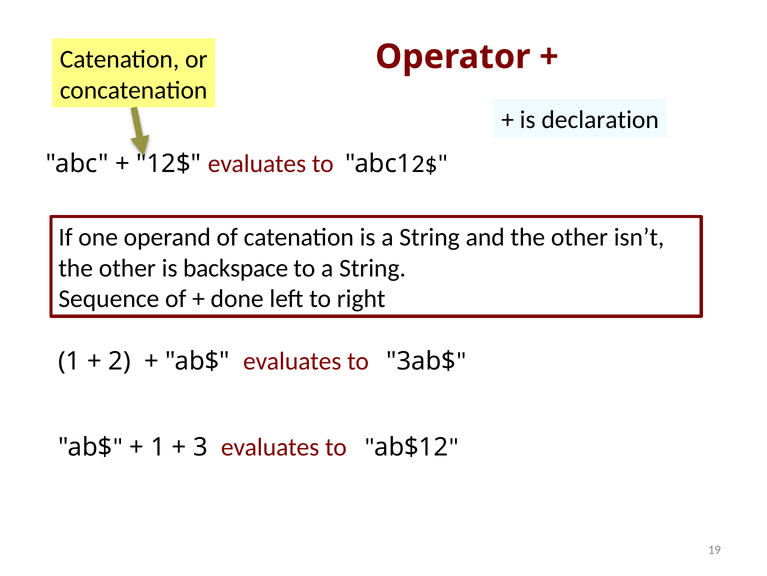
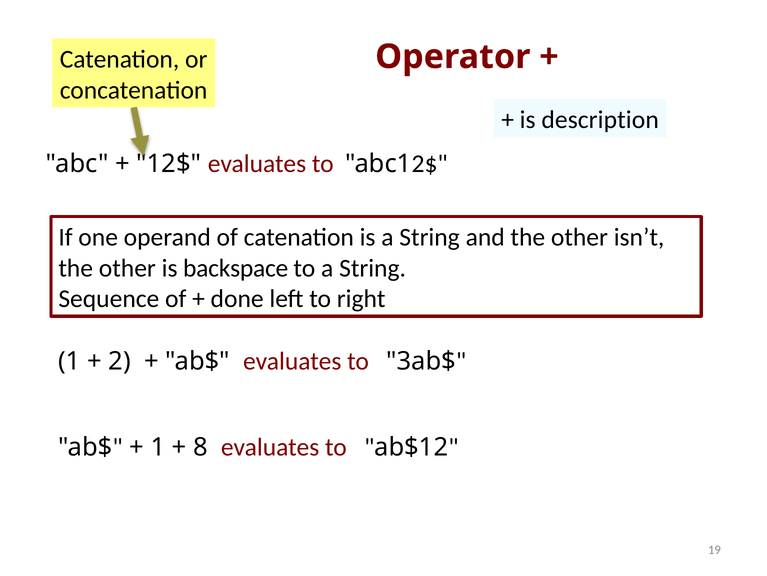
declaration: declaration -> description (600, 120)
3: 3 -> 8 (200, 447)
